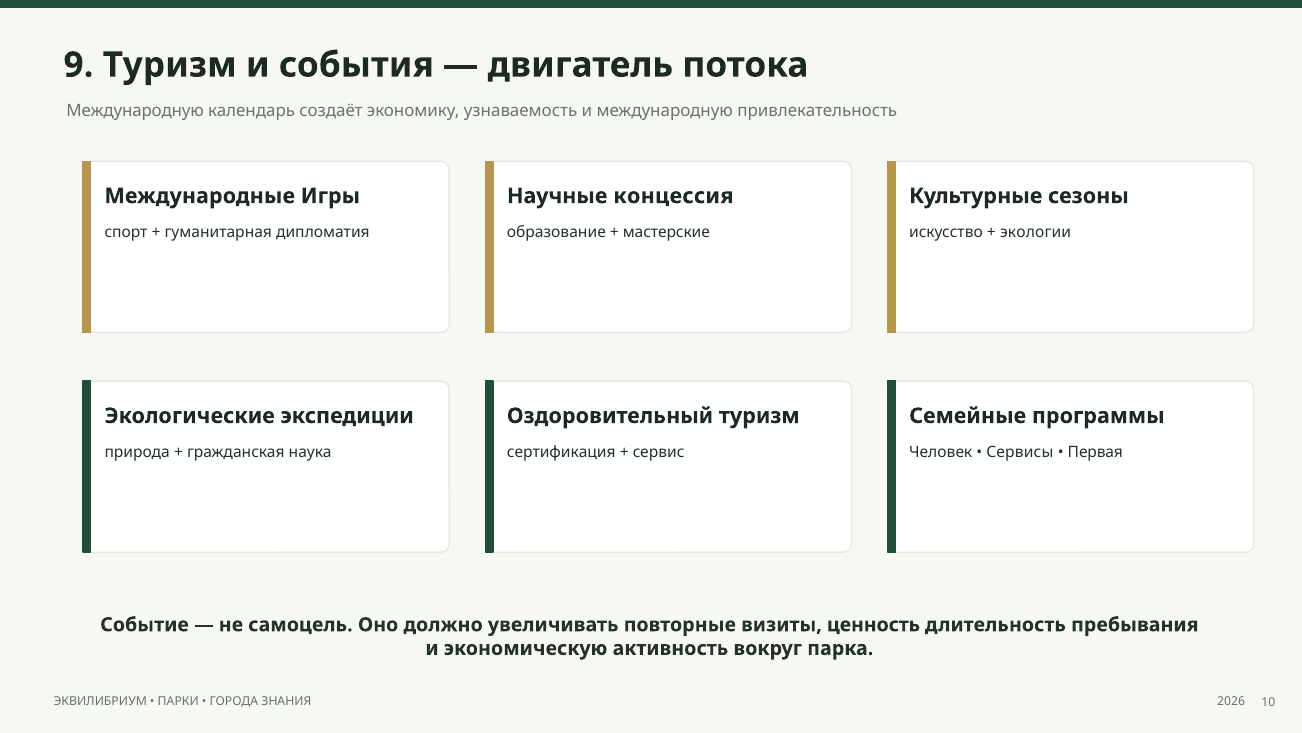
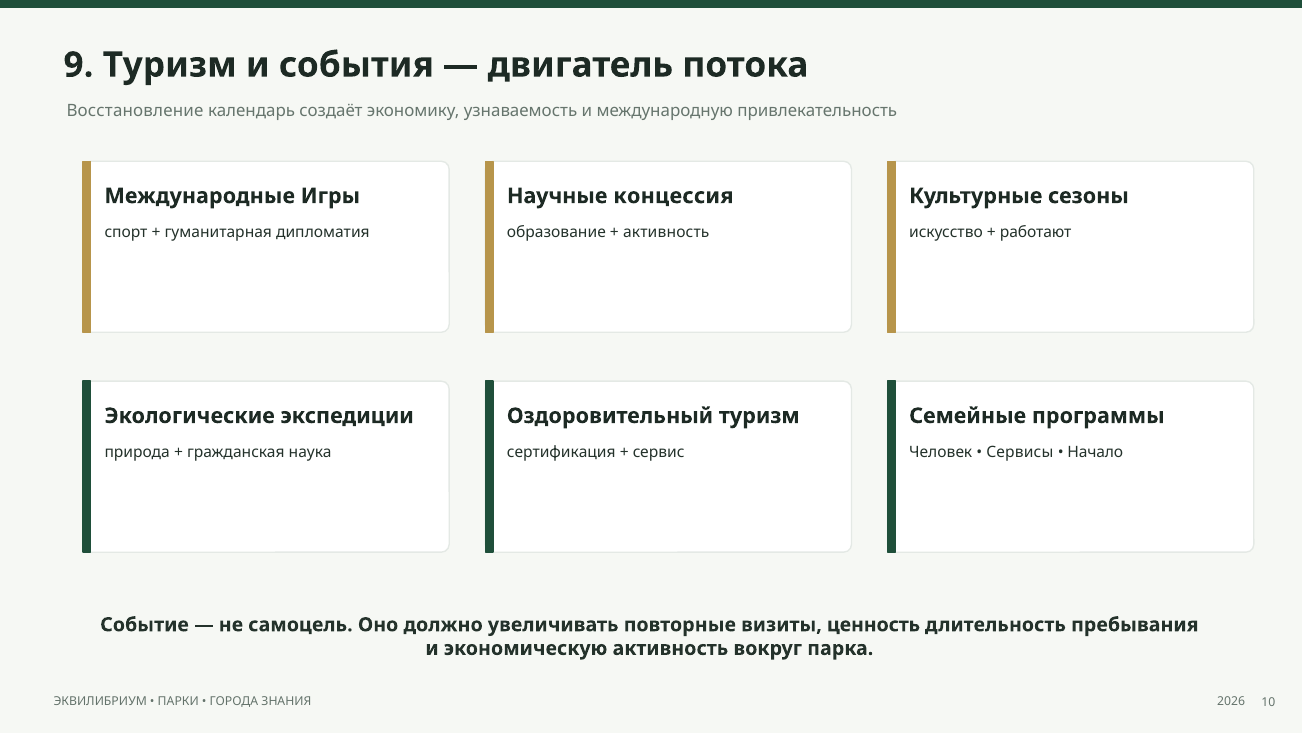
Международную: Международную -> Восстановление (135, 111)
мастерские: мастерские -> активность (666, 232)
экологии: экологии -> работают (1036, 232)
Первая: Первая -> Начало (1095, 452)
